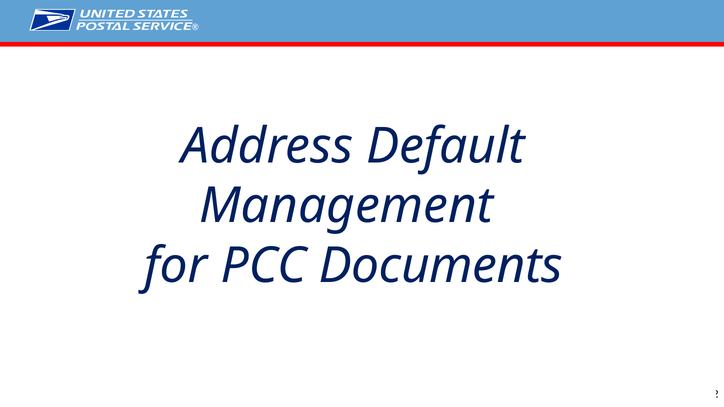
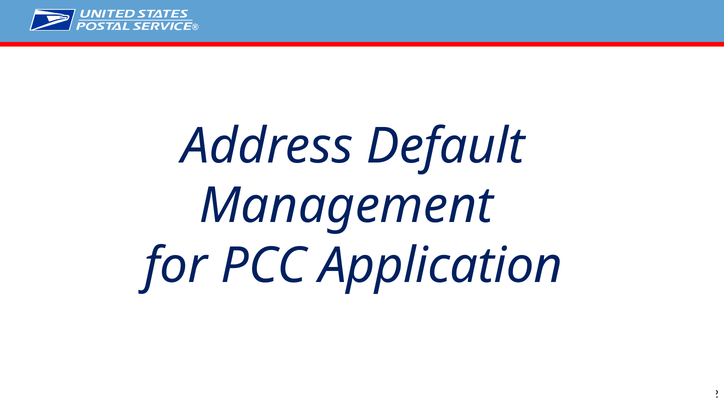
Documents: Documents -> Application (441, 266)
